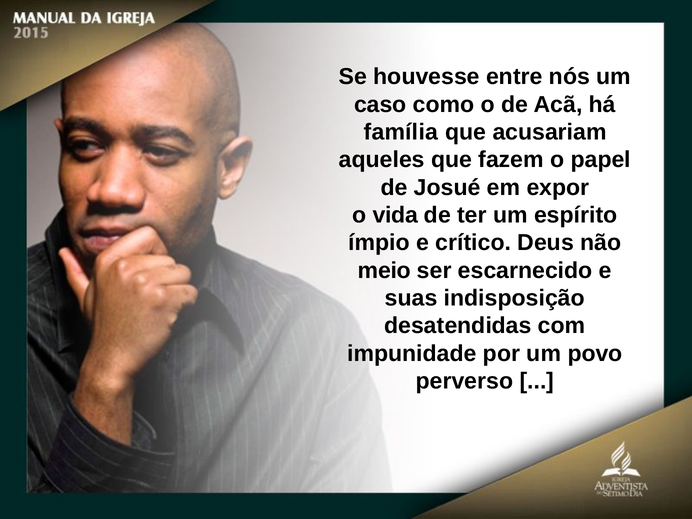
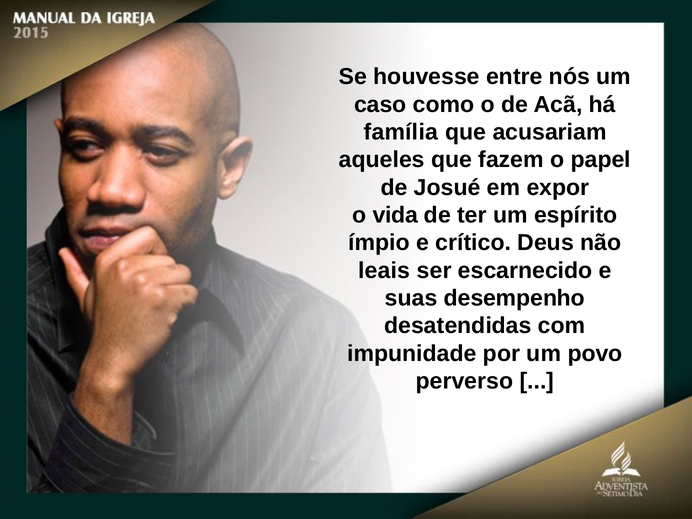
meio: meio -> leais (384, 270)
indisposição: indisposição -> desempenho (514, 298)
